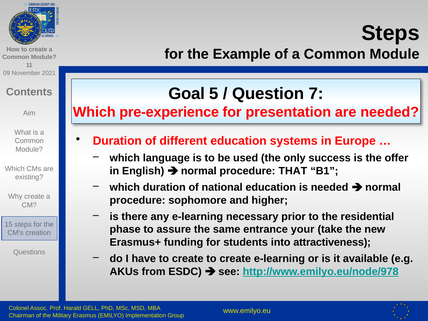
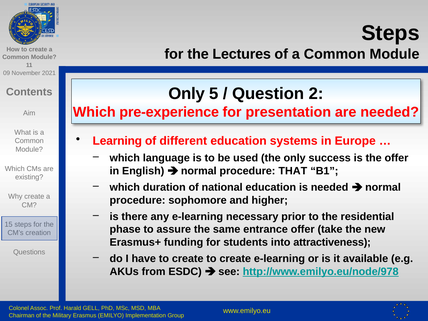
Example: Example -> Lectures (242, 54)
Goal: Goal -> Only (187, 94)
7: 7 -> 2 (316, 94)
Duration: Duration -> Learning (117, 141)
entrance your: your -> offer (303, 229)
